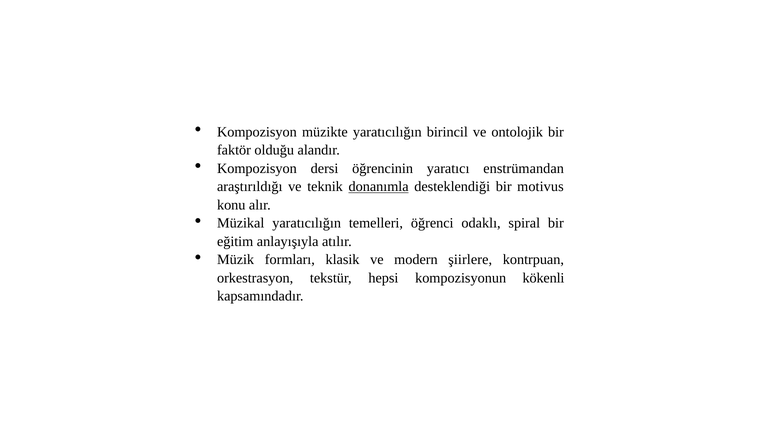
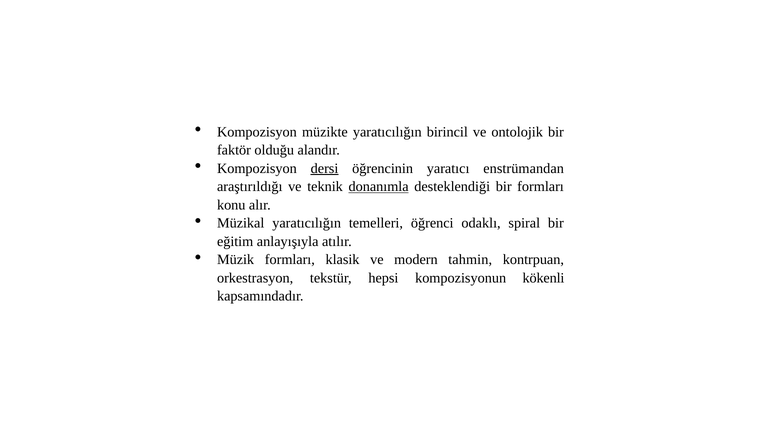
dersi underline: none -> present (325, 169)
bir motivus: motivus -> formları (541, 187)
şiirlere: şiirlere -> tahmin (470, 260)
